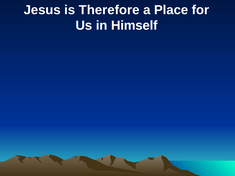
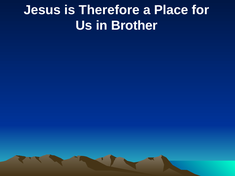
Himself: Himself -> Brother (134, 26)
